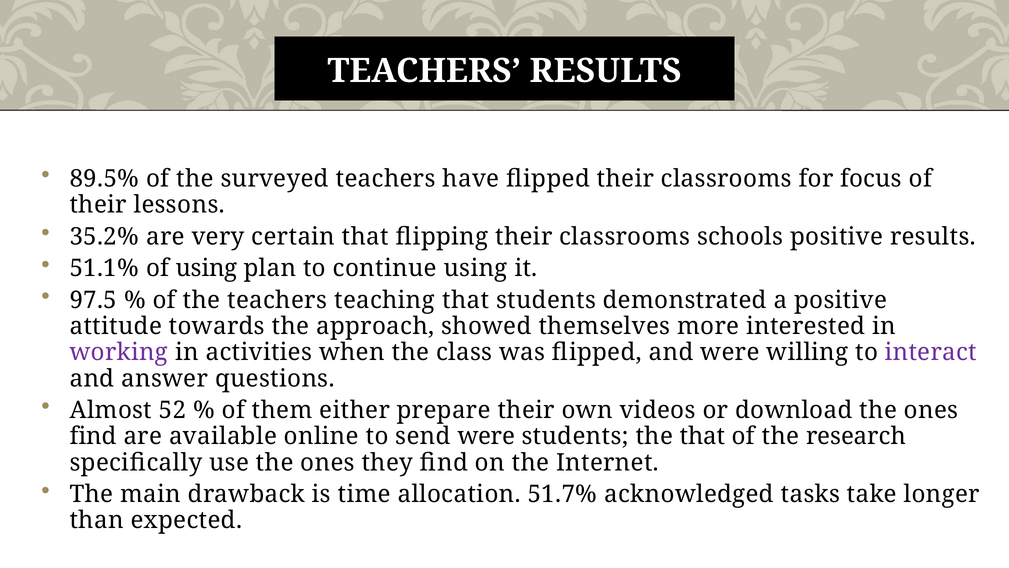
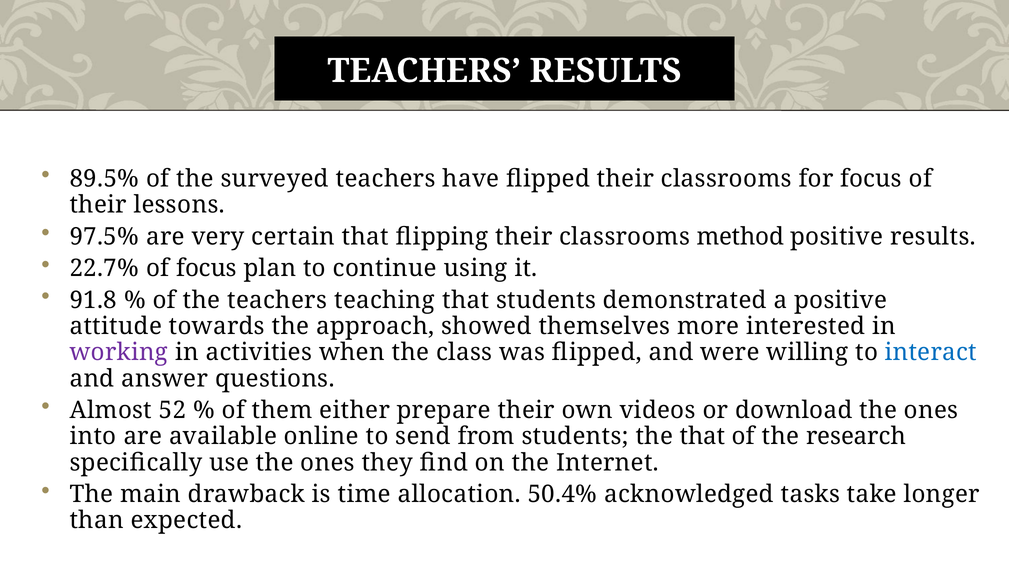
35.2%: 35.2% -> 97.5% (104, 236)
schools: schools -> method (740, 236)
51.1%: 51.1% -> 22.7% (104, 268)
of using: using -> focus (207, 268)
97.5: 97.5 -> 91.8 (93, 300)
interact colour: purple -> blue (931, 352)
find: find -> into (93, 436)
send were: were -> from (486, 436)
51.7%: 51.7% -> 50.4% (562, 494)
